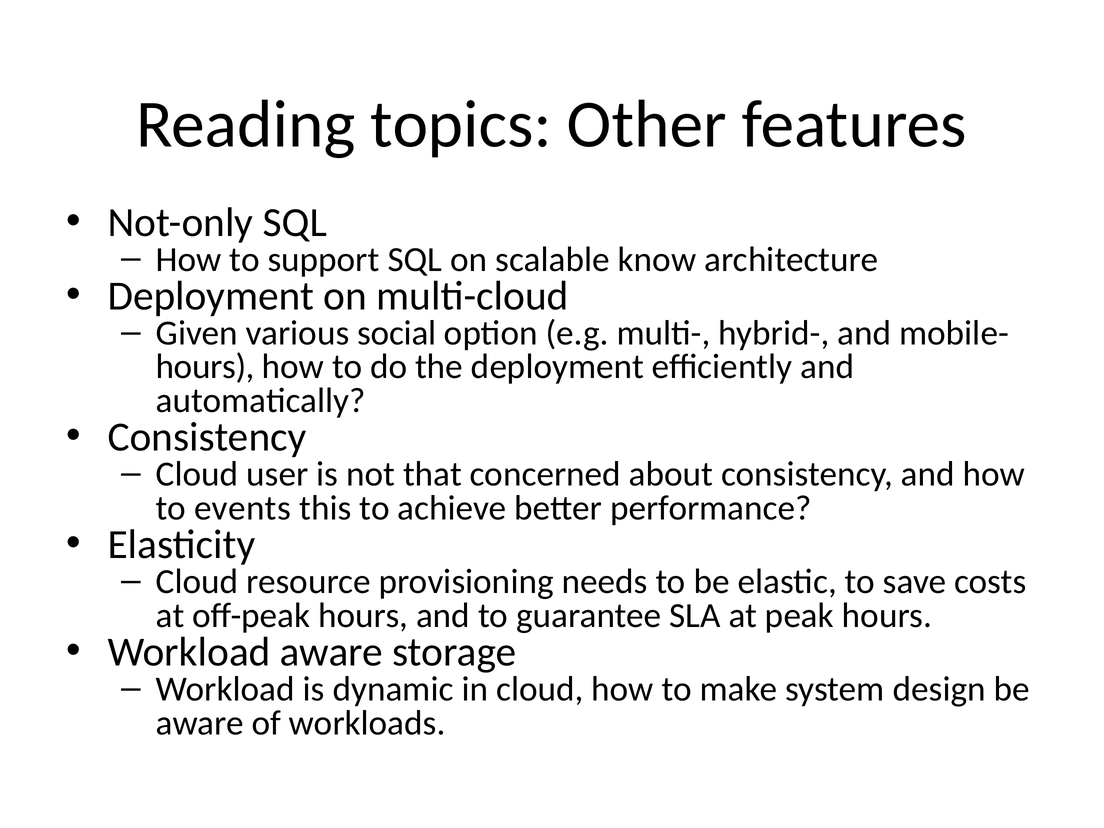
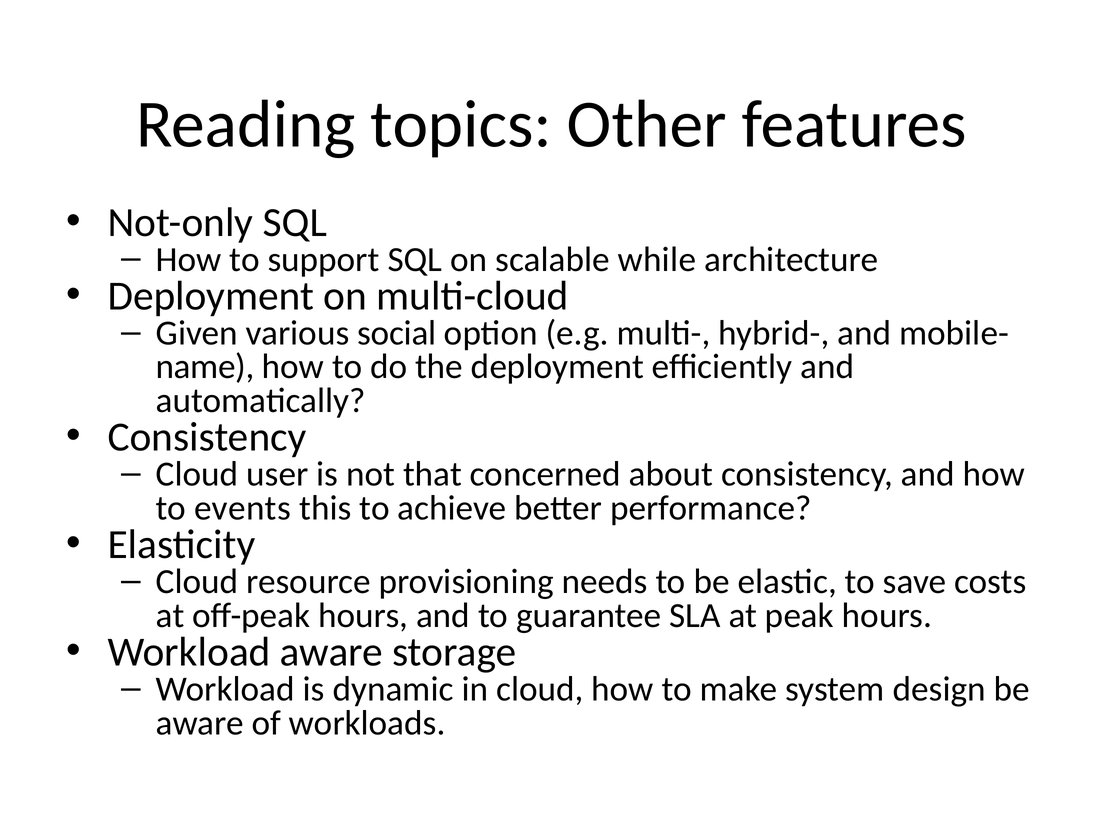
know: know -> while (657, 259)
hours: hours -> name (205, 367)
